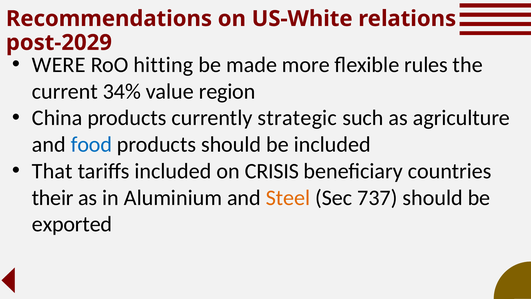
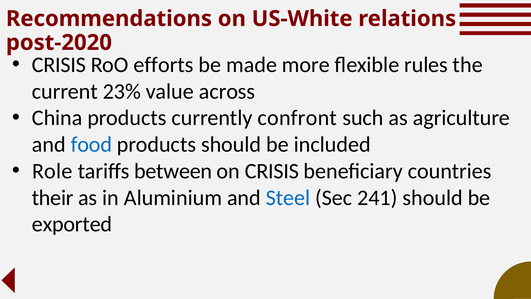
post-2029: post-2029 -> post-2020 (59, 43)
WERE: WERE -> CRISIS (59, 65)
hitting: hitting -> efforts (163, 65)
34%: 34% -> 23% (122, 91)
region: region -> across (227, 91)
strategic: strategic -> confront (297, 118)
That: That -> Role (52, 171)
tariffs included: included -> between (173, 171)
Steel colour: orange -> blue (288, 198)
737: 737 -> 241 (377, 198)
